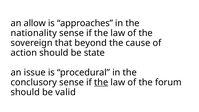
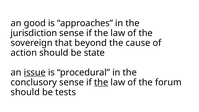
allow: allow -> good (35, 23)
nationality: nationality -> jurisdiction (34, 33)
issue underline: none -> present (35, 72)
valid: valid -> tests (66, 92)
